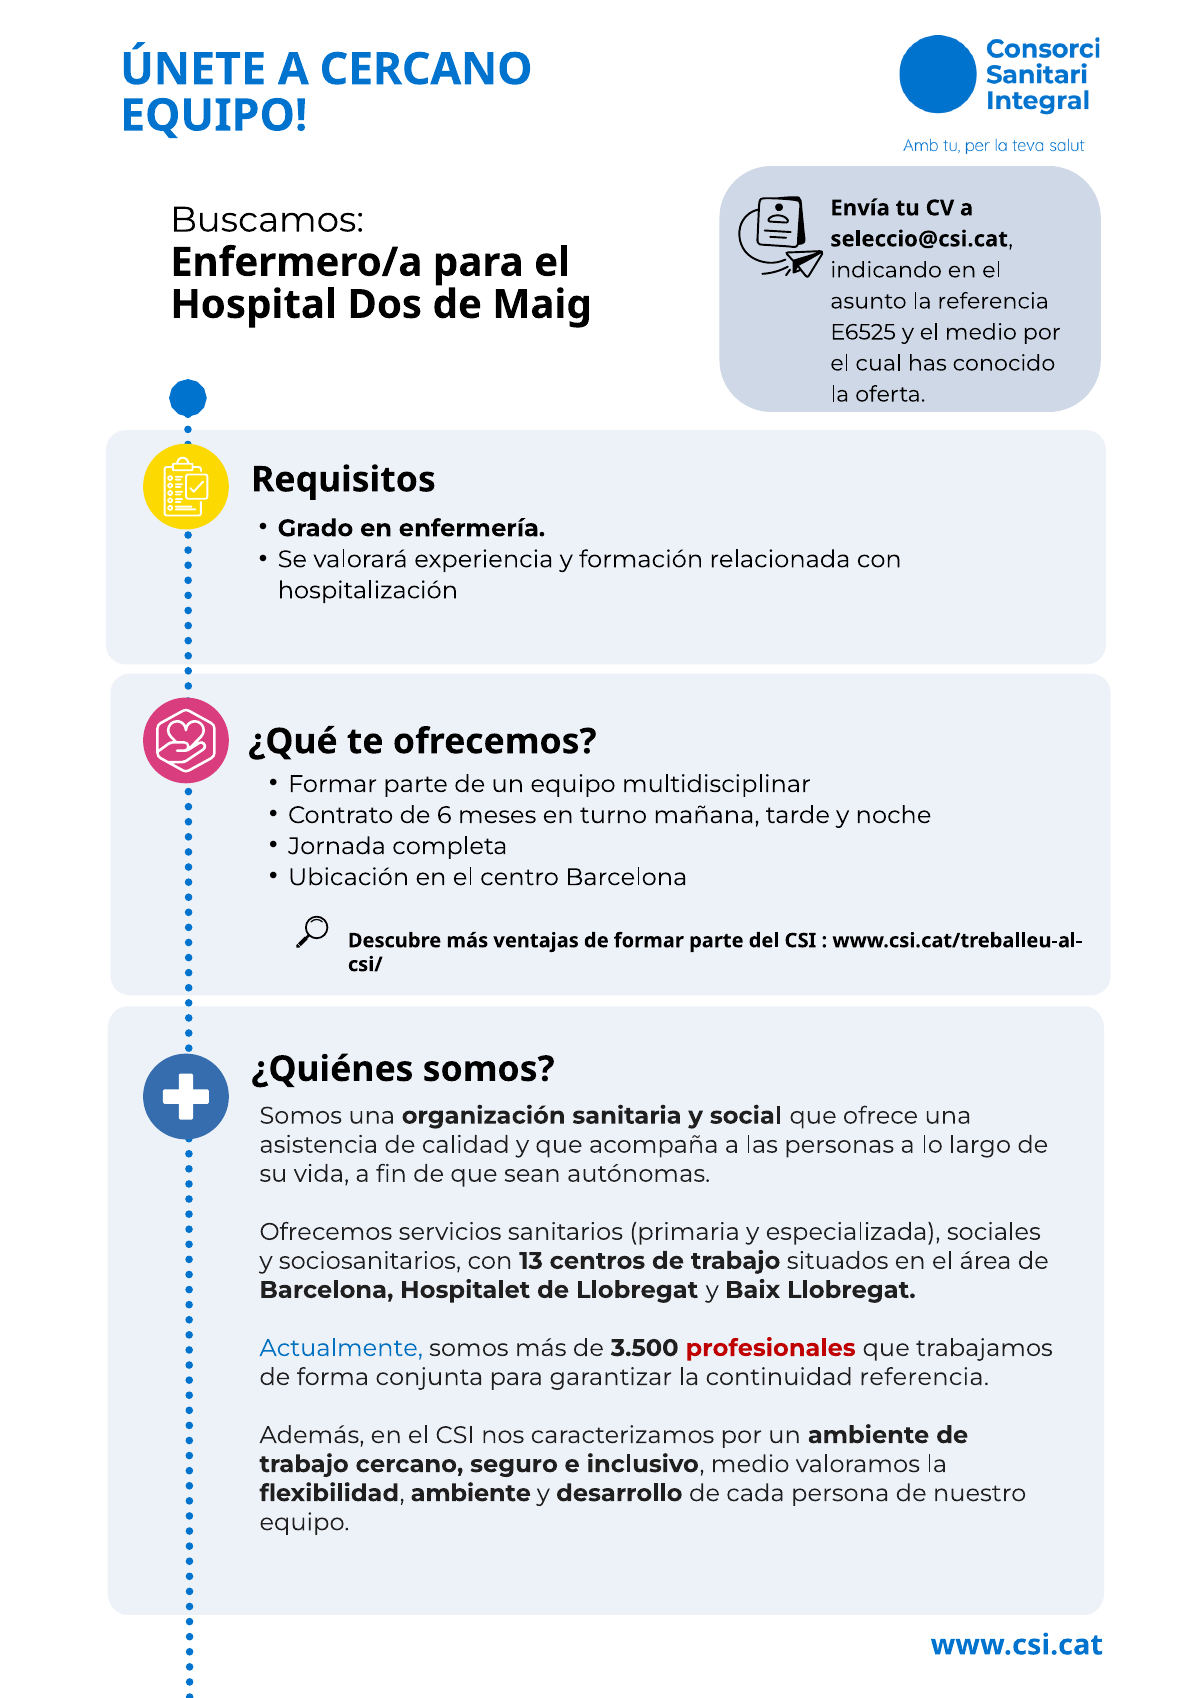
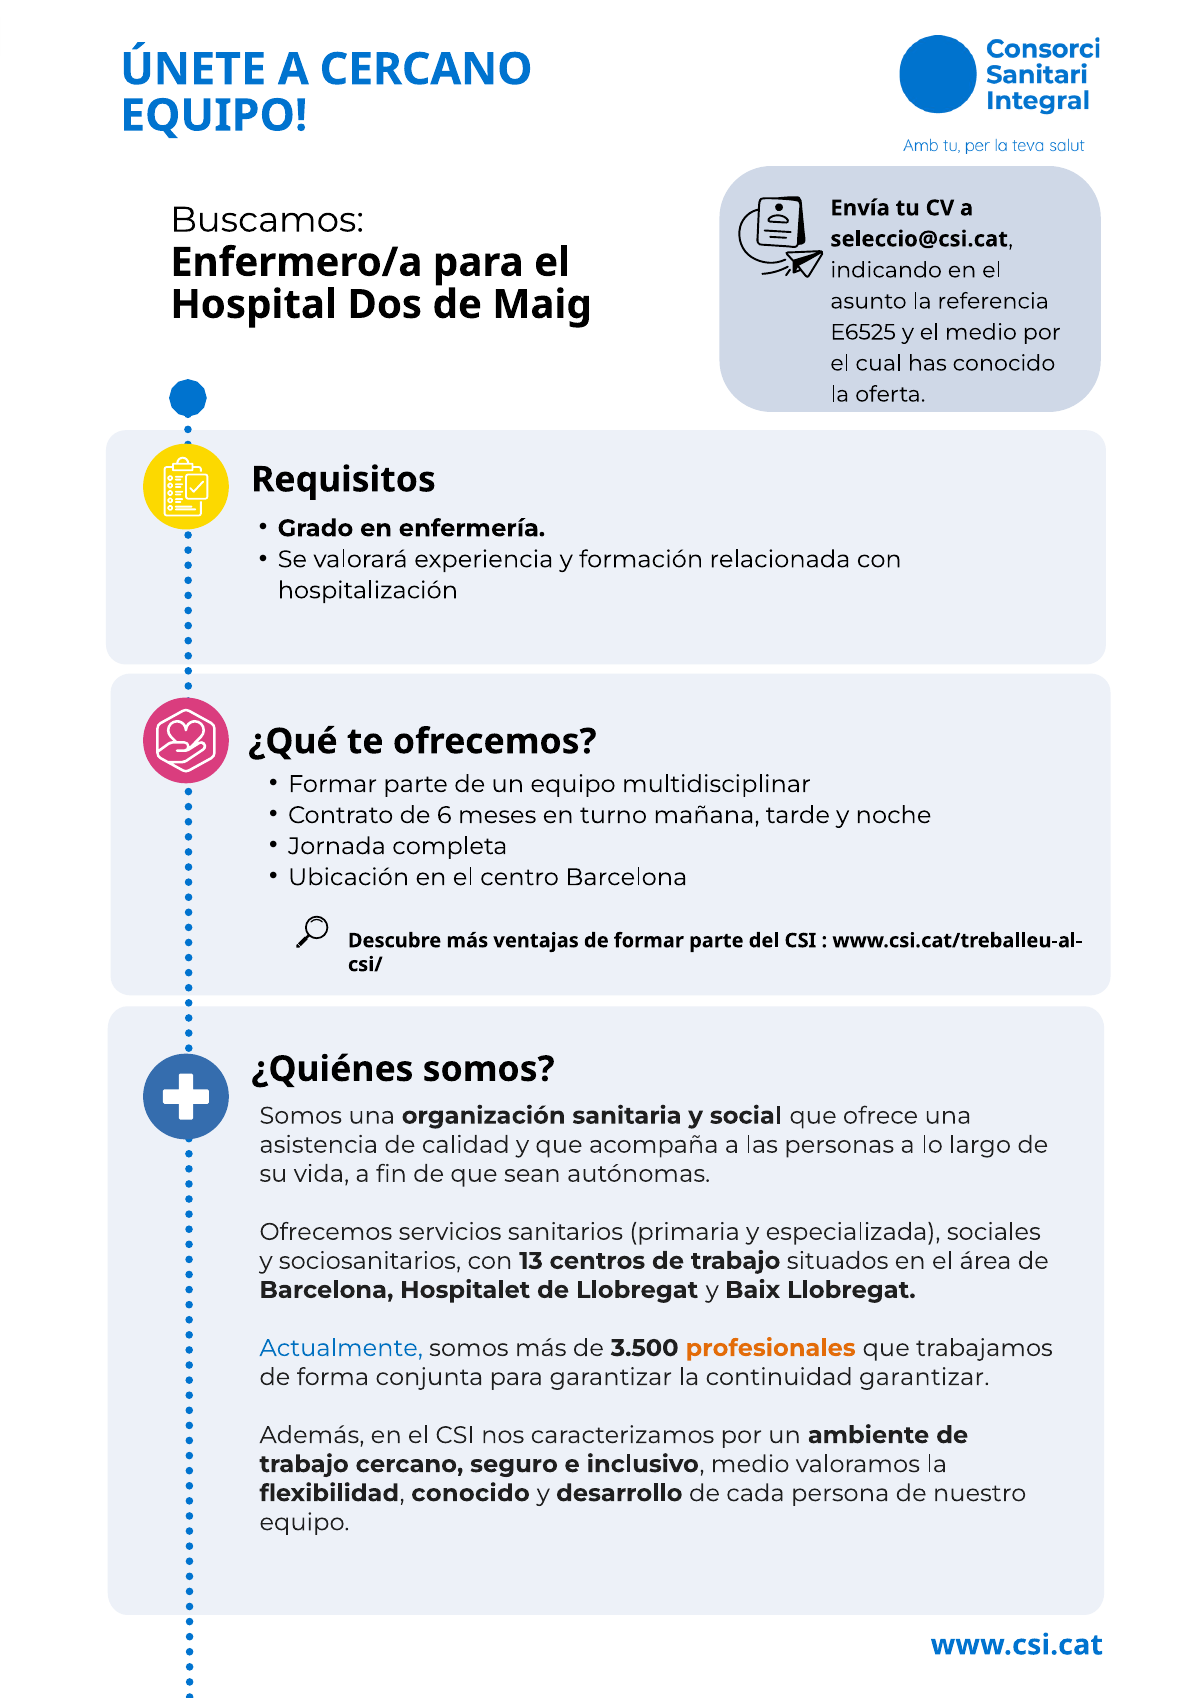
profesionales colour: red -> orange (771, 1348)
continuidad referencia: referencia -> garantizar (924, 1377)
flexibilidad ambiente: ambiente -> conocido (471, 1493)
